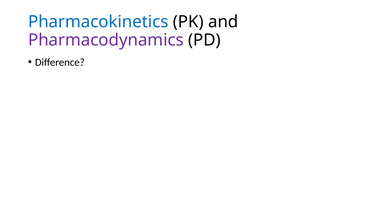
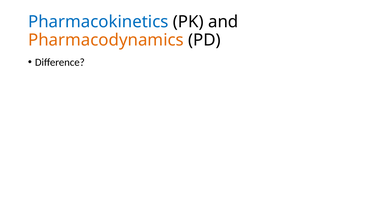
Pharmacodynamics colour: purple -> orange (106, 40)
